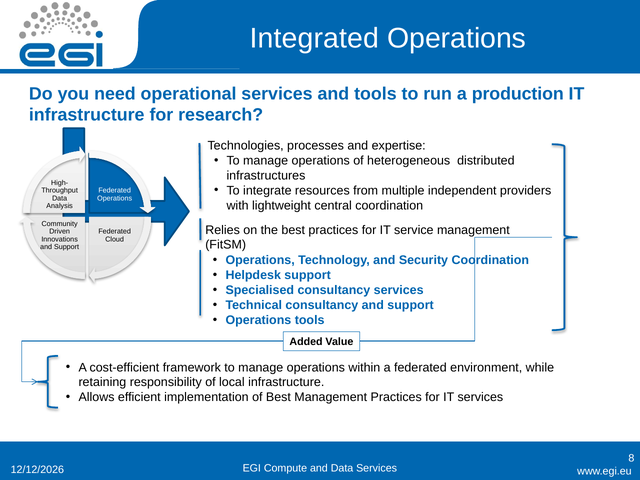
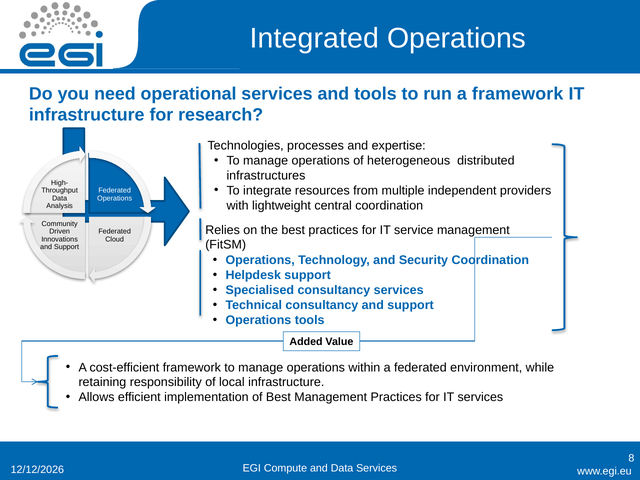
a production: production -> framework (518, 94)
